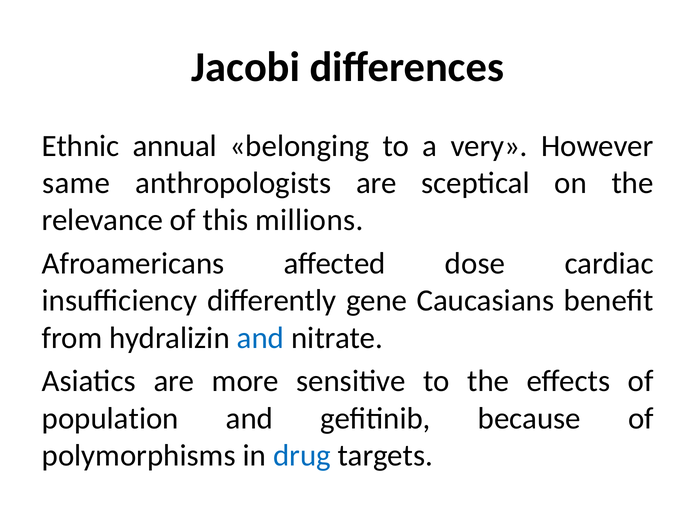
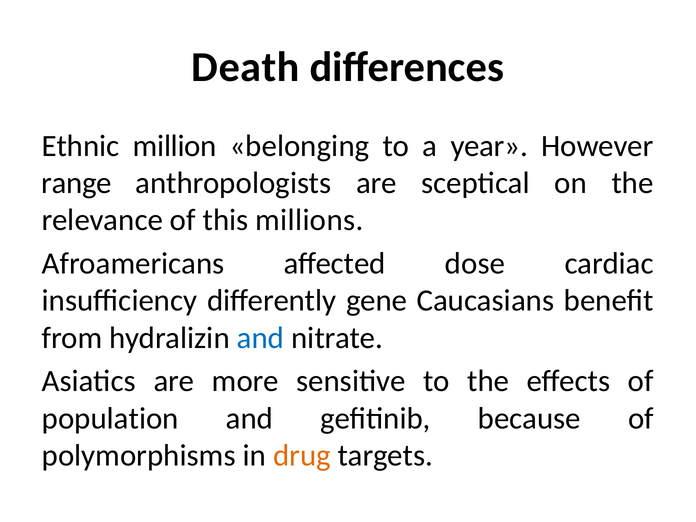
Jacobi: Jacobi -> Death (246, 67)
annual: annual -> million (175, 146)
very: very -> year (489, 146)
same: same -> range (76, 183)
drug colour: blue -> orange (302, 455)
